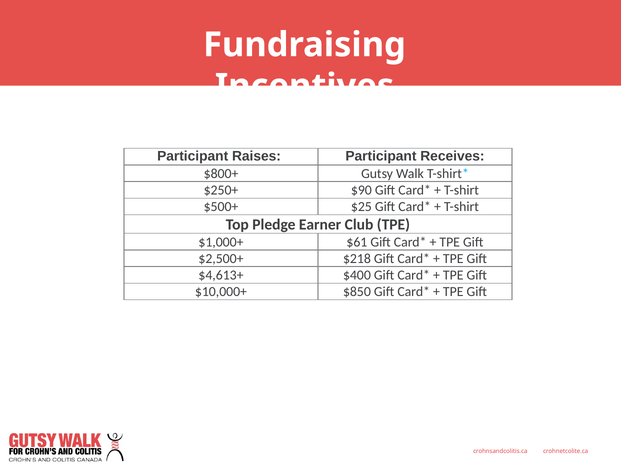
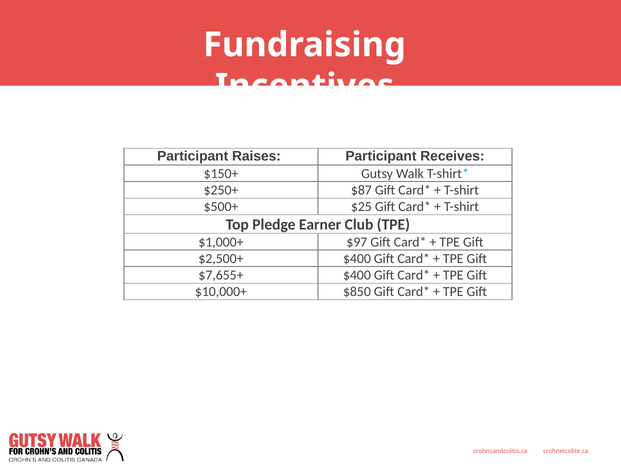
$800+: $800+ -> $150+ (221, 173)
$90: $90 -> $87 (361, 190)
$61: $61 -> $97 (357, 242)
$2,500+ $218: $218 -> $400 (357, 258)
$4,613+: $4,613+ -> $7,655+ (221, 275)
